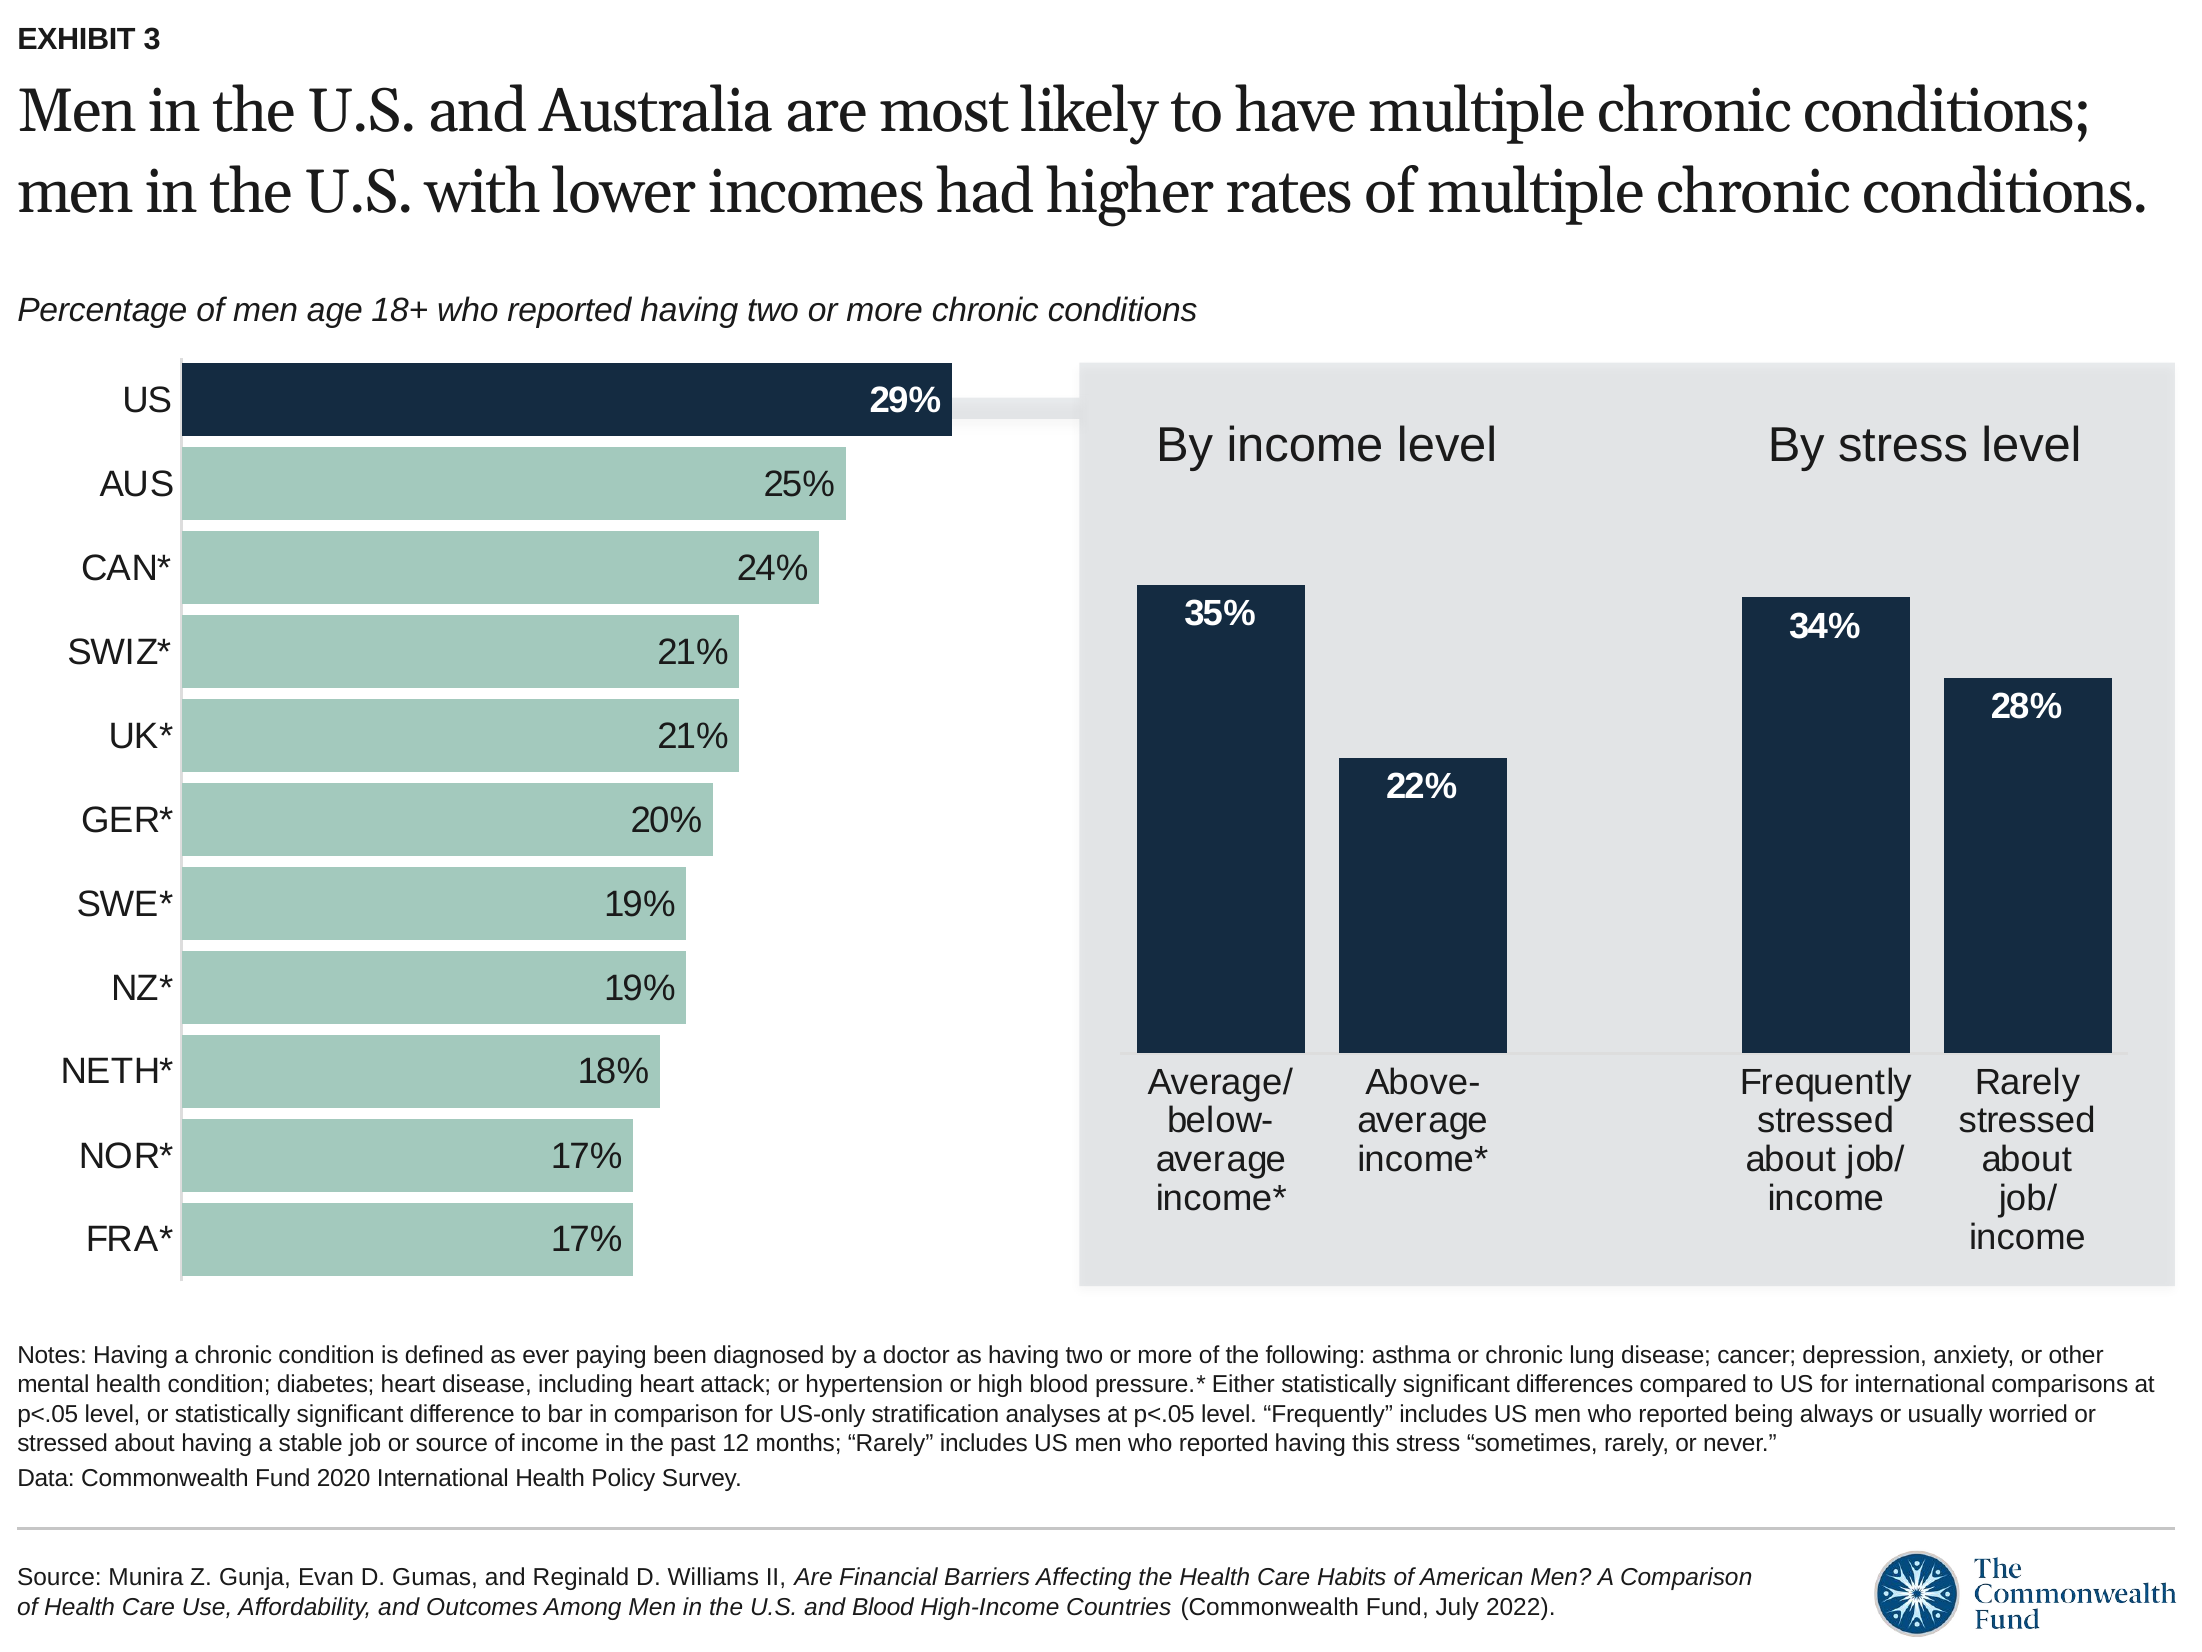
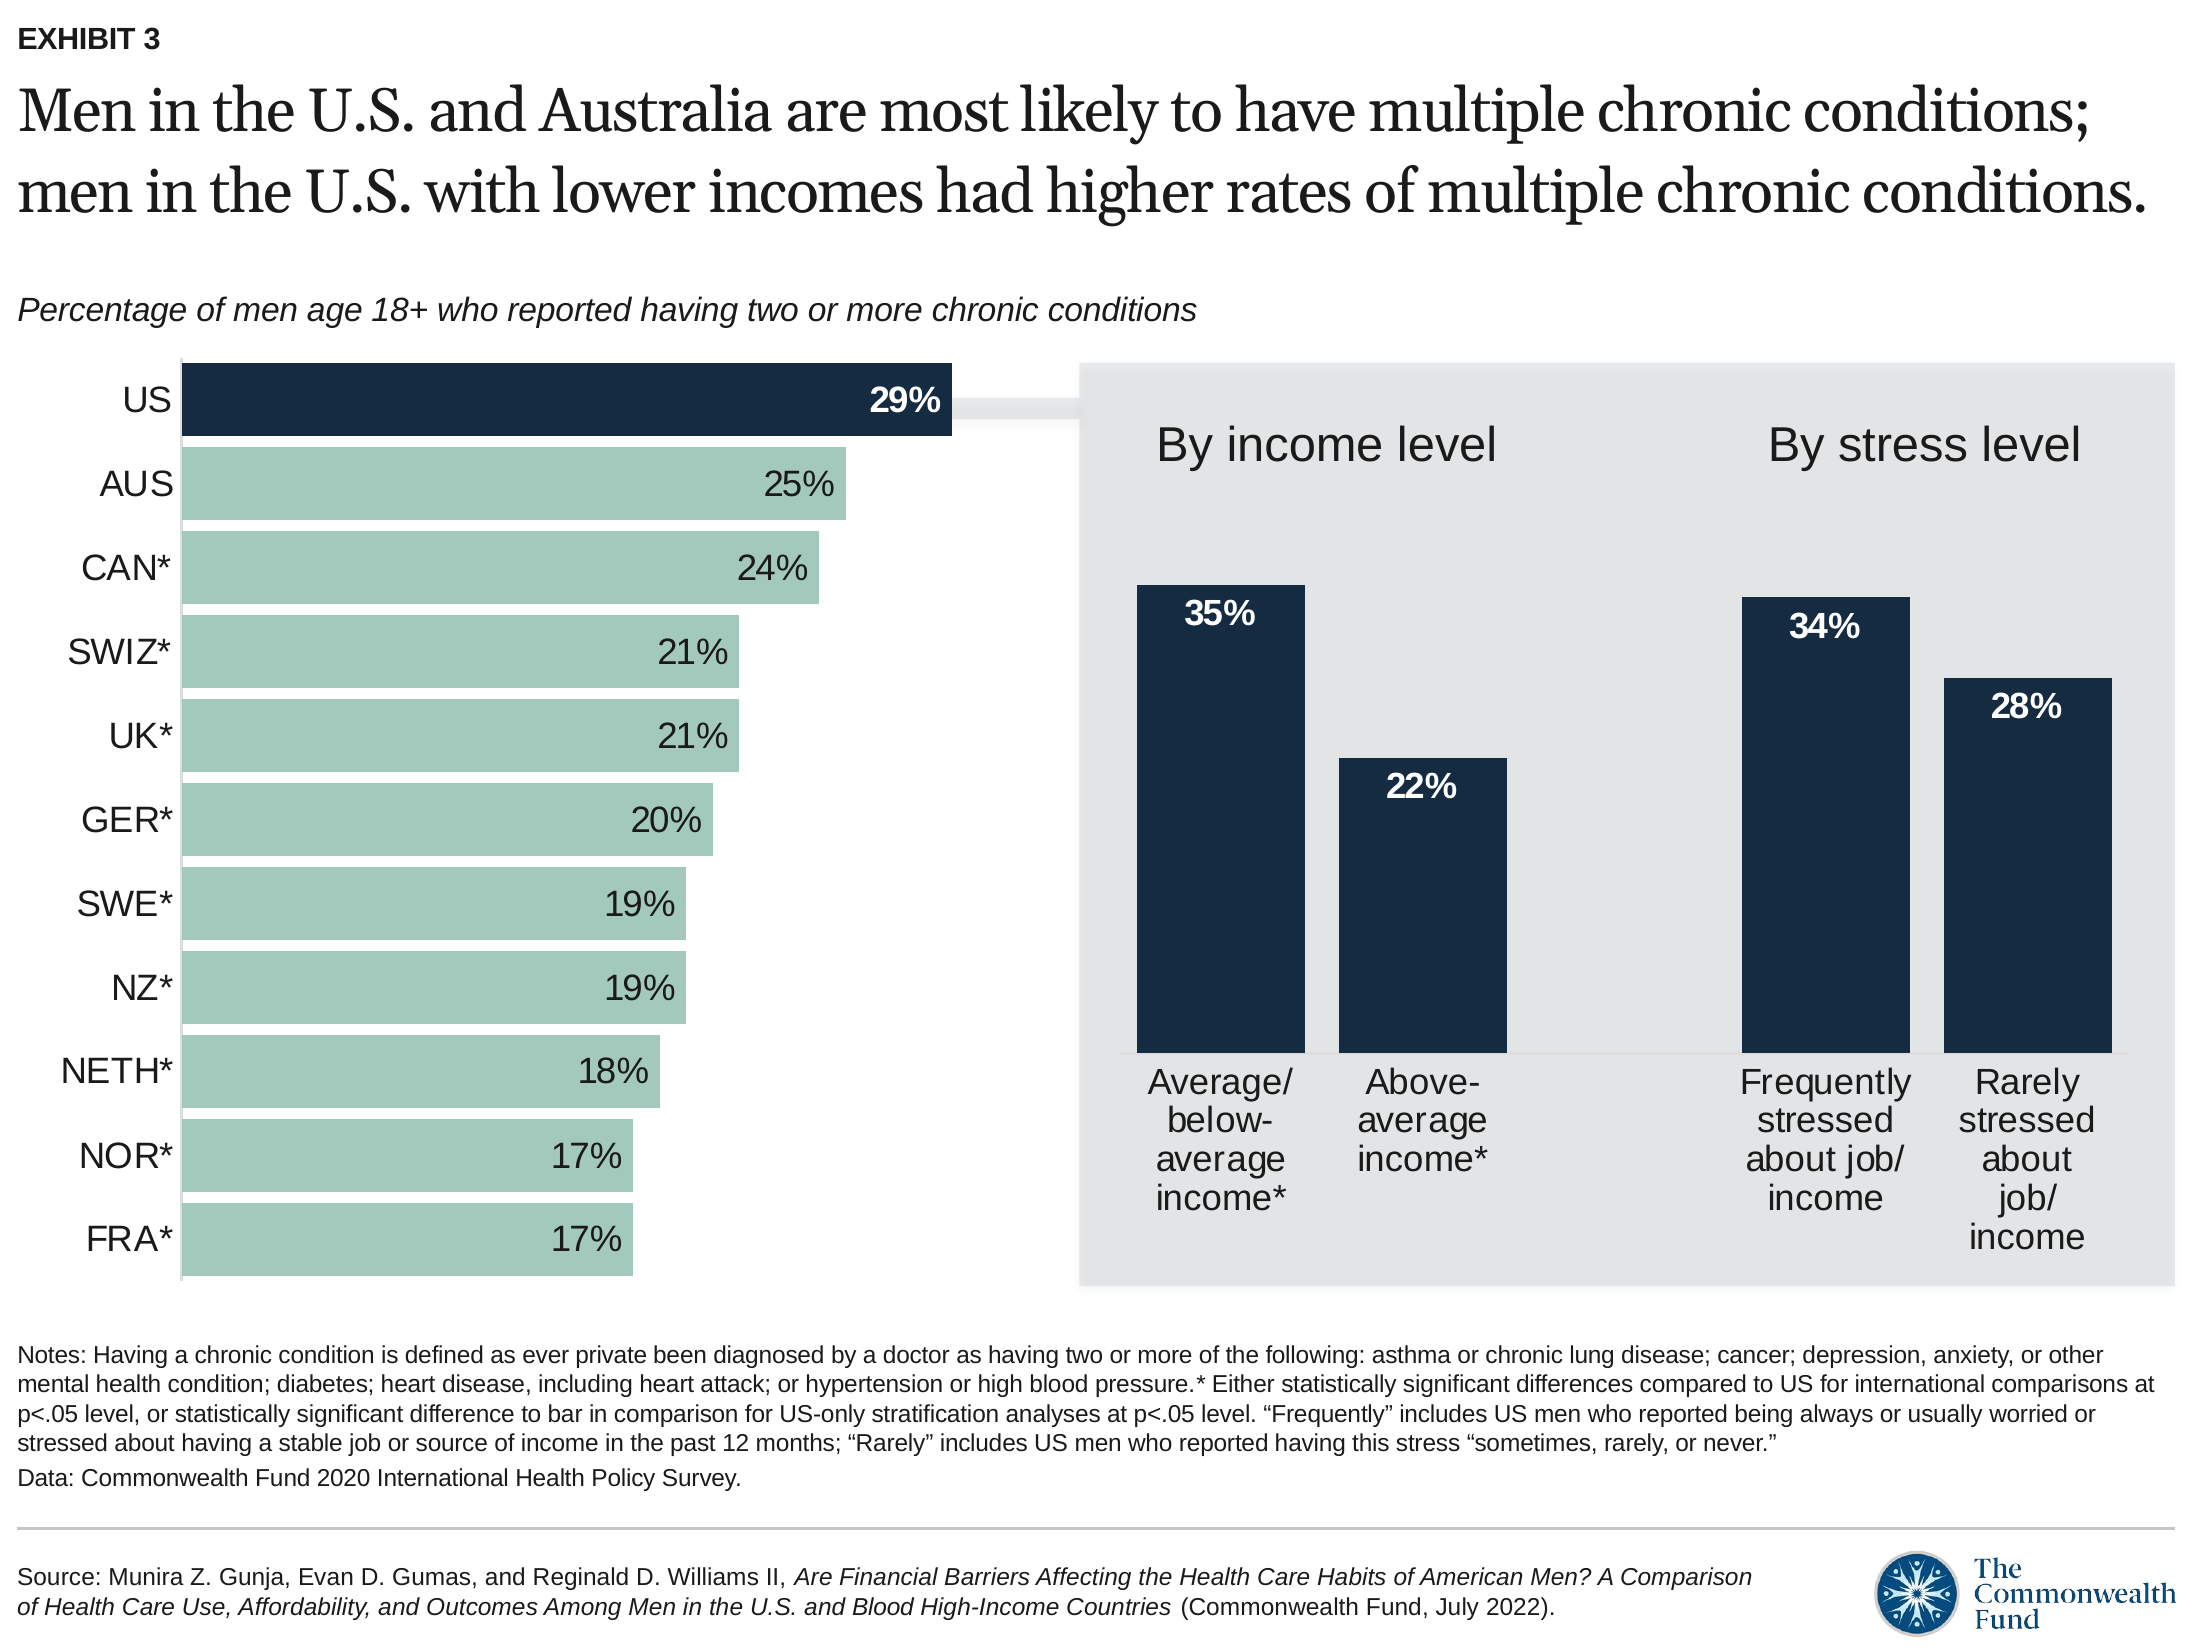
paying: paying -> private (611, 1355)
